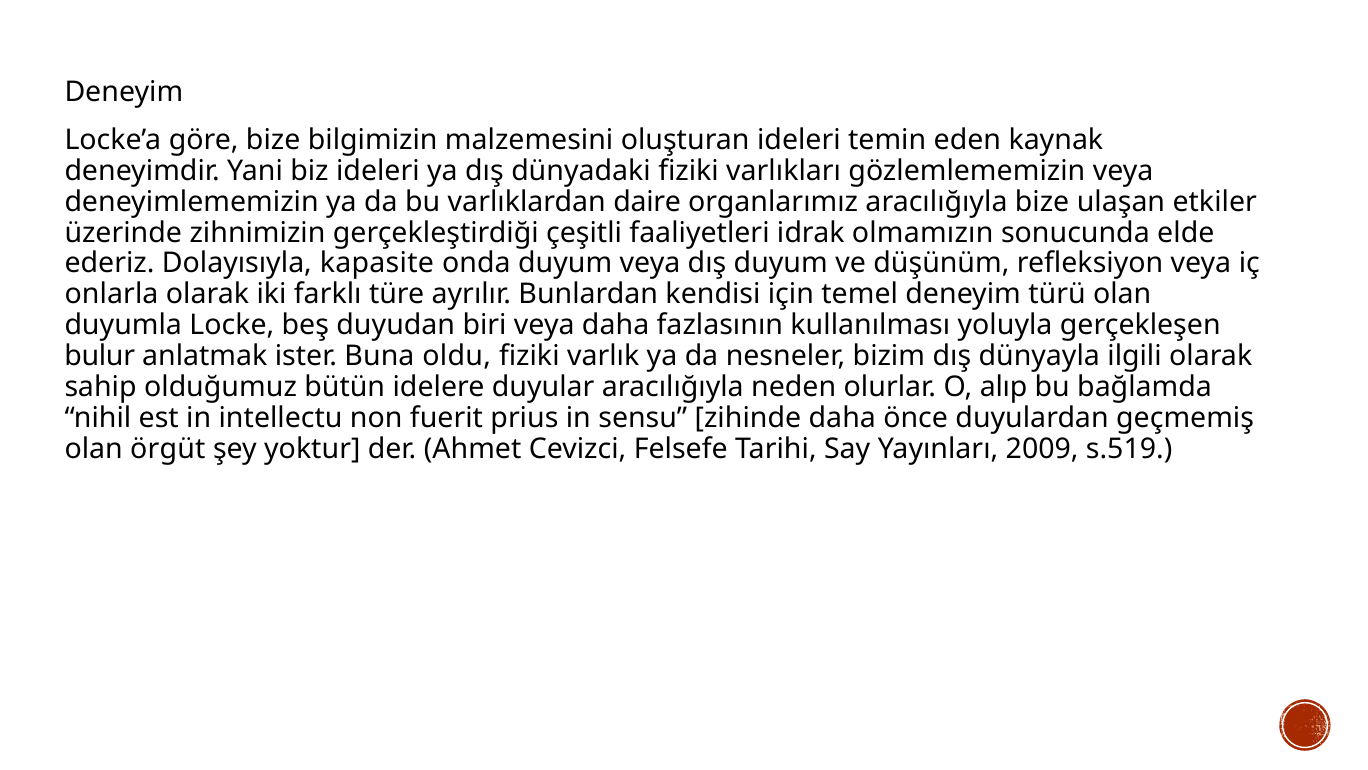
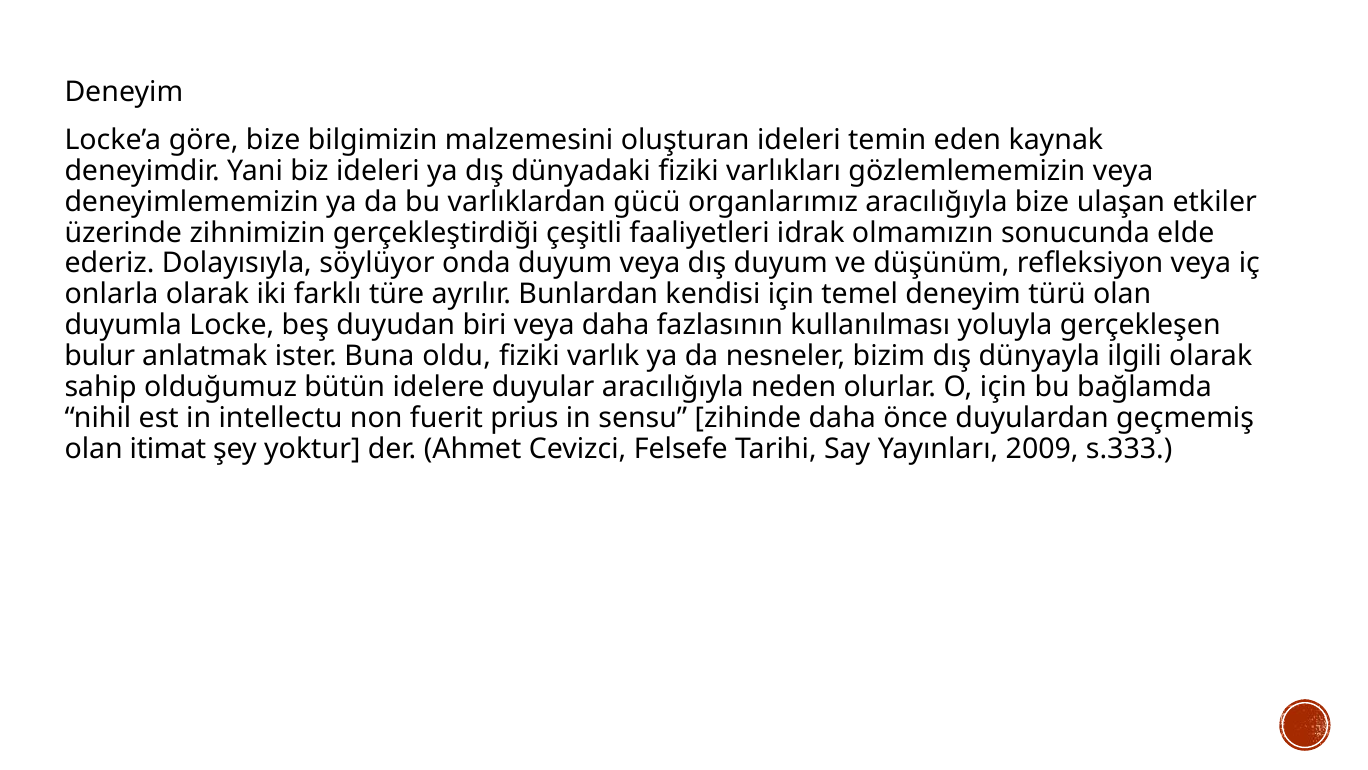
daire: daire -> gücü (647, 202)
kapasite: kapasite -> söylüyor (377, 263)
O alıp: alıp -> için (1003, 387)
örgüt: örgüt -> itimat (168, 448)
s.519: s.519 -> s.333 (1129, 448)
